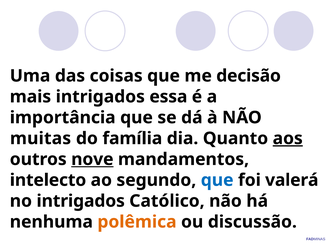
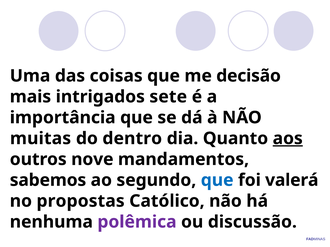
essa: essa -> sete (168, 97)
família: família -> dentro (132, 139)
nove underline: present -> none (92, 160)
intelecto: intelecto -> sabemos (48, 180)
no intrigados: intrigados -> propostas (81, 201)
polêmica colour: orange -> purple (137, 222)
